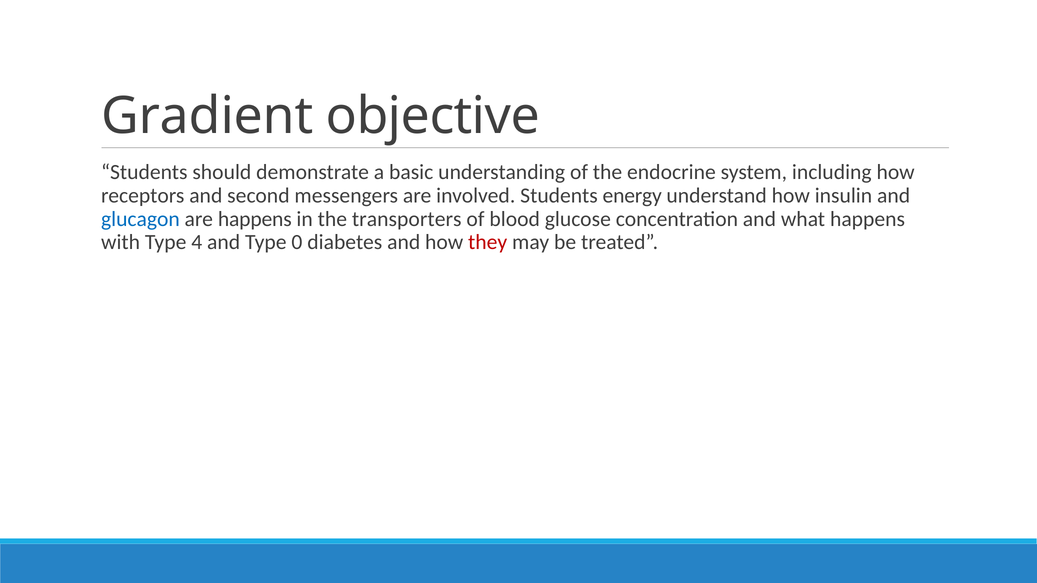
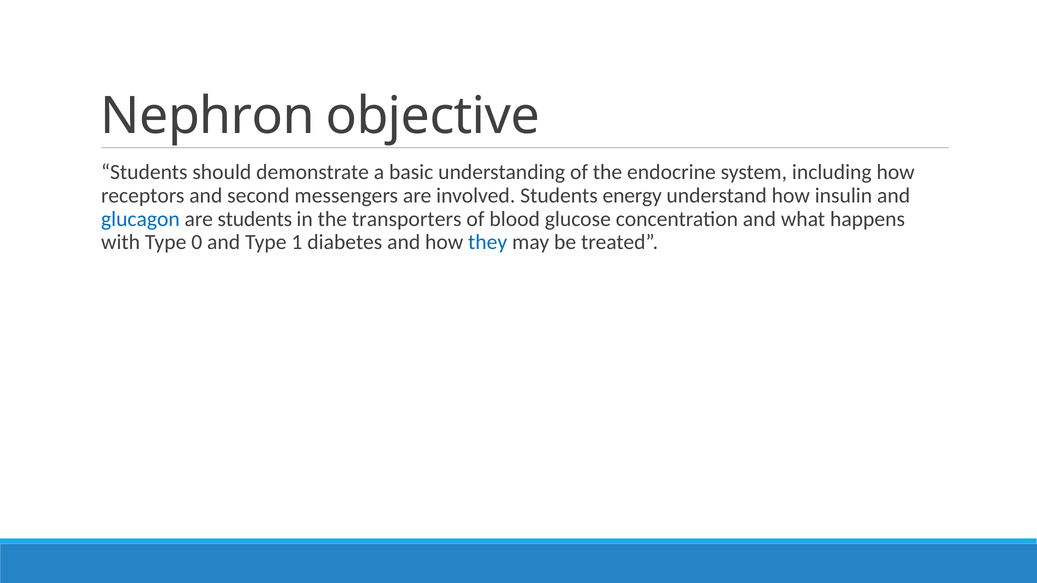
Gradient: Gradient -> Nephron (208, 116)
are happens: happens -> students (255, 219)
4: 4 -> 0 (197, 242)
0: 0 -> 1 (297, 242)
they colour: red -> blue (488, 242)
